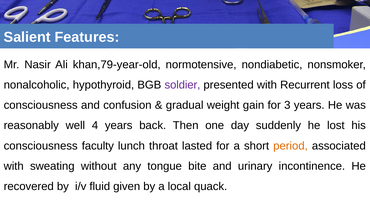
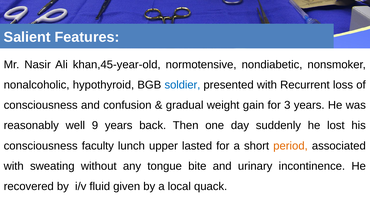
khan,79-year-old: khan,79-year-old -> khan,45-year-old (117, 65)
soldier colour: purple -> blue (182, 85)
4: 4 -> 9 (95, 126)
throat: throat -> upper (163, 146)
